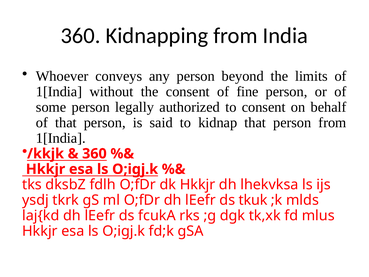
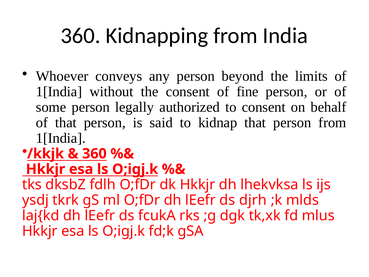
tkuk: tkuk -> djrh (253, 200)
